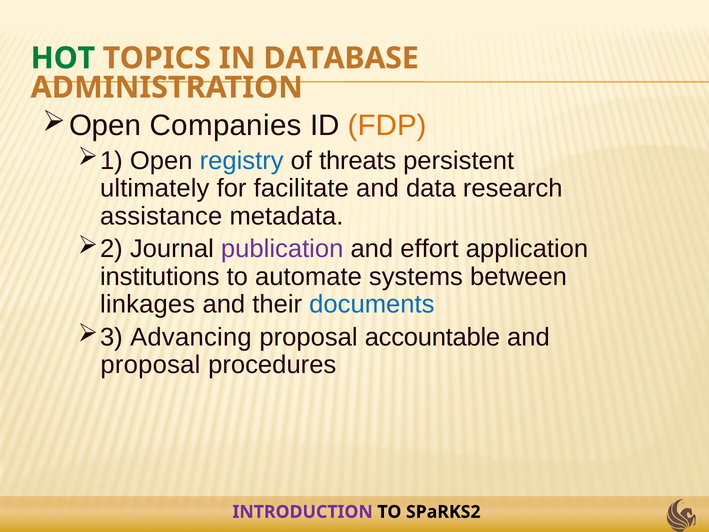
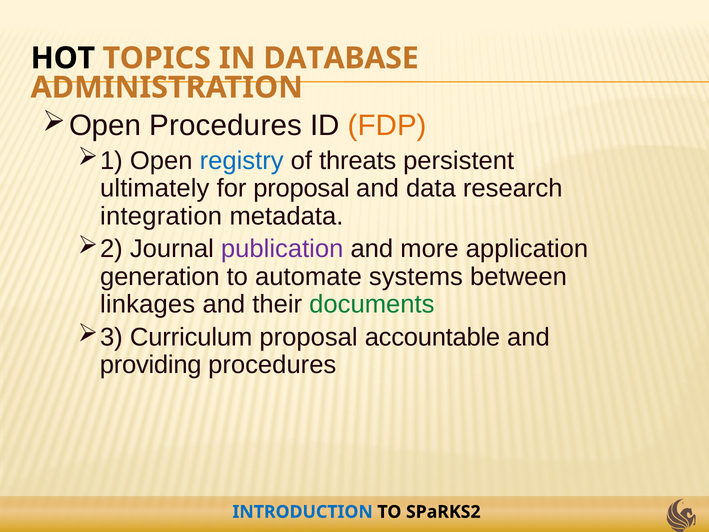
HOT colour: green -> black (63, 58)
Companies: Companies -> Procedures (226, 126)
for facilitate: facilitate -> proposal (302, 188)
assistance: assistance -> integration (161, 216)
effort: effort -> more (429, 249)
institutions: institutions -> generation (160, 277)
documents colour: blue -> green (372, 304)
Advancing: Advancing -> Curriculum (191, 337)
proposal: proposal -> providing (151, 365)
INTRODUCTION colour: purple -> blue (303, 512)
